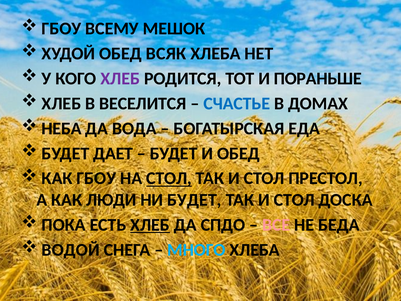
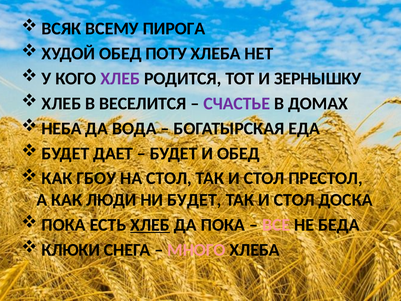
ГБОУ: ГБОУ -> ВСЯК (61, 29)
МЕШОК: МЕШОК -> ПИРОГА (174, 29)
ВСЯК: ВСЯК -> ПОТУ (166, 53)
ПОРАНЬШЕ: ПОРАНЬШЕ -> ЗЕРНЫШКУ (318, 78)
СЧАСТЬЕ colour: blue -> purple (237, 103)
СТОЛ underline: present -> none (169, 178)
ДА СПДО: СПДО -> ПОКА (223, 225)
ВОДОЙ: ВОДОЙ -> КЛЮКИ (71, 250)
МНОГО colour: light blue -> pink (196, 250)
